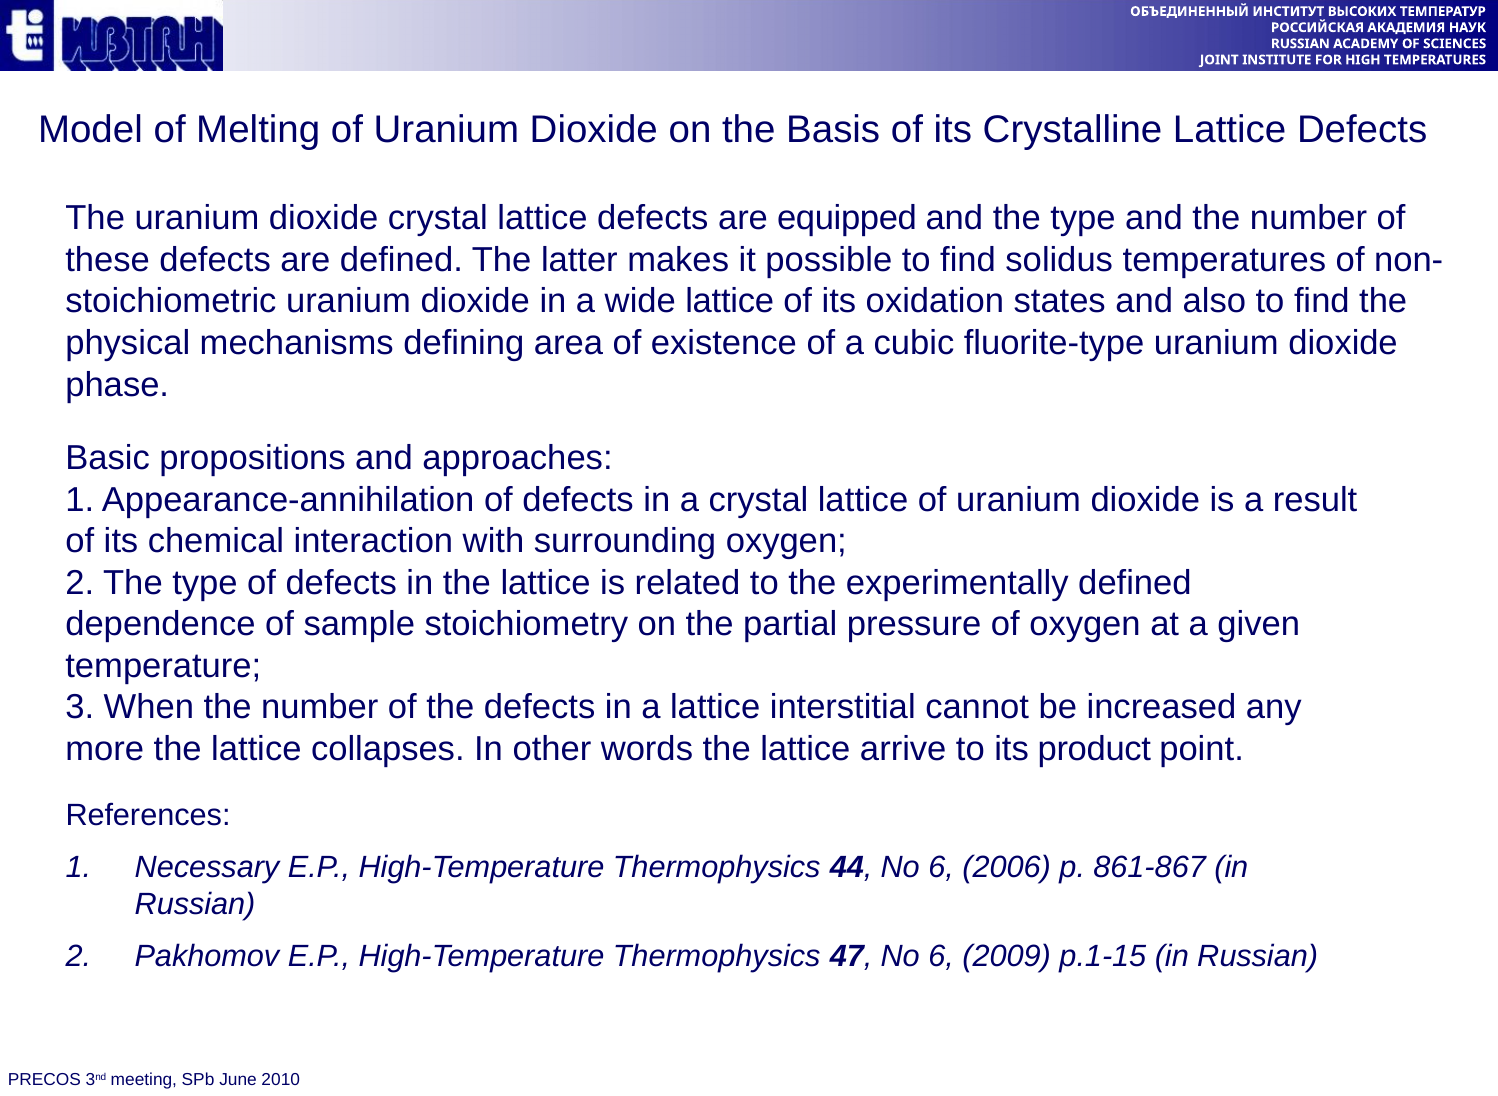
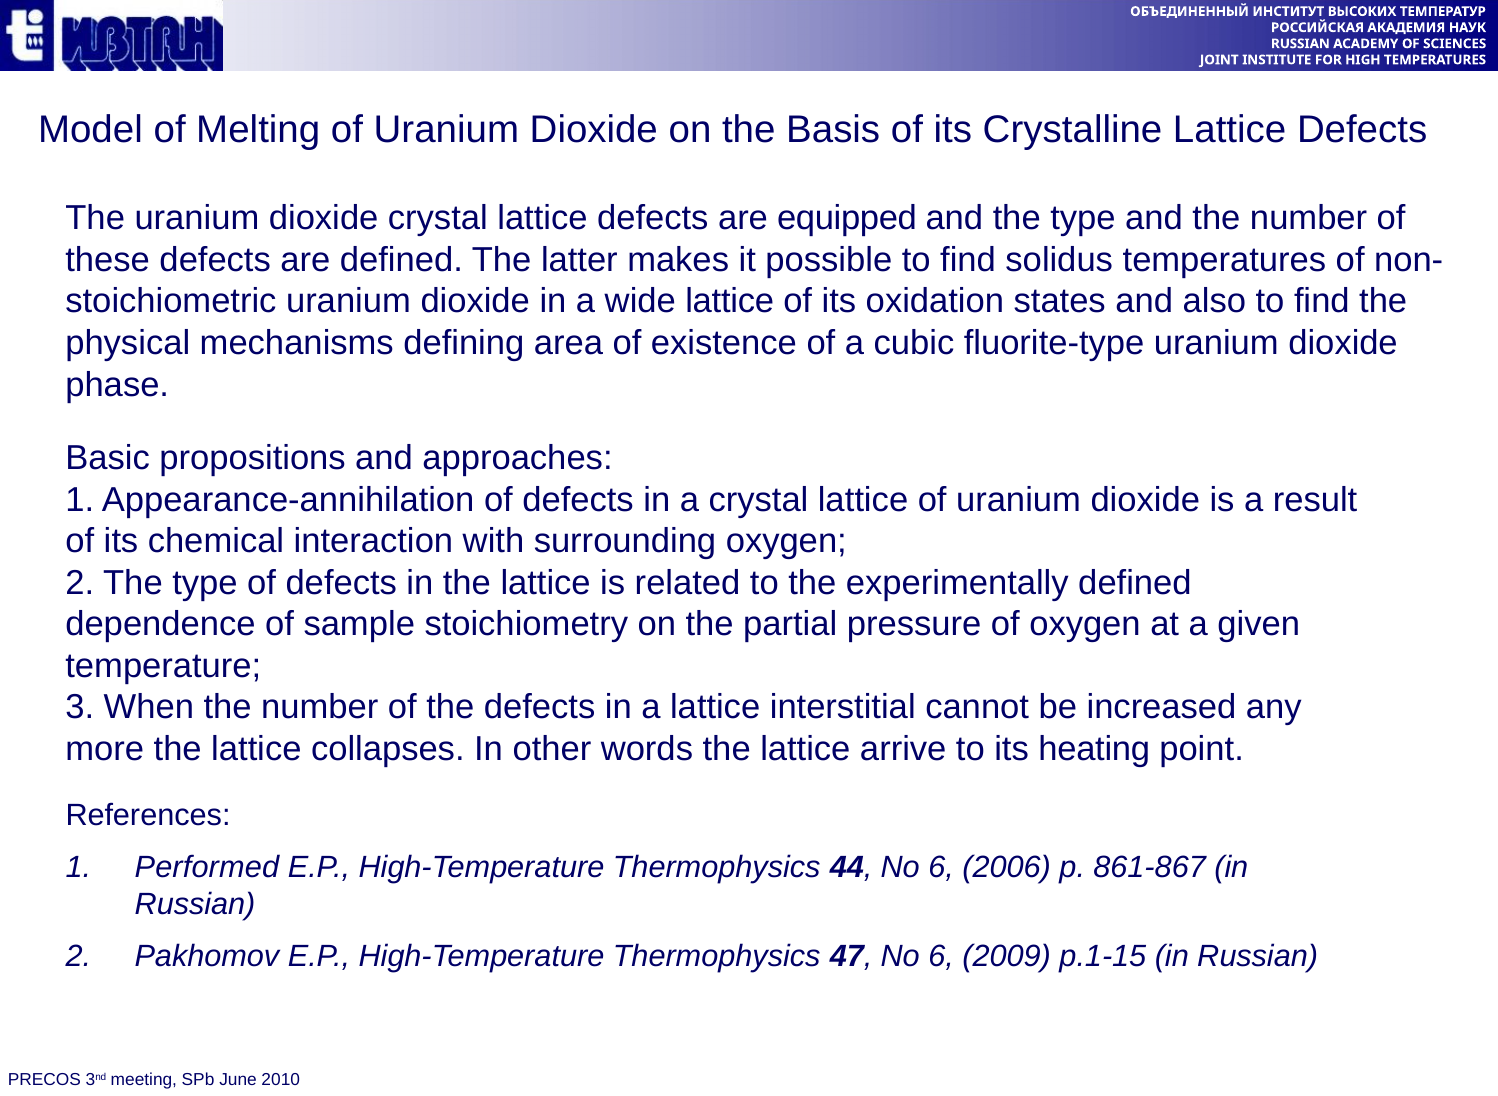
product: product -> heating (1094, 749)
Necessary: Necessary -> Performed (207, 867)
